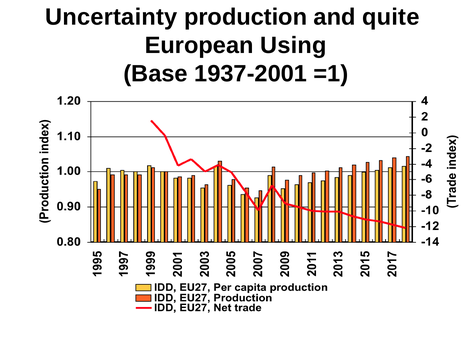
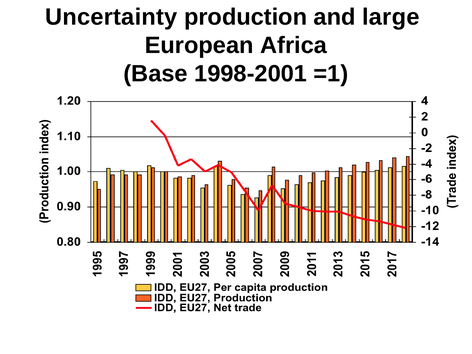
quite: quite -> large (391, 17)
Using: Using -> Africa (294, 45)
1937-2001: 1937-2001 -> 1998-2001 (251, 74)
